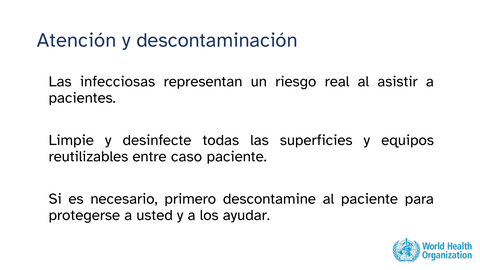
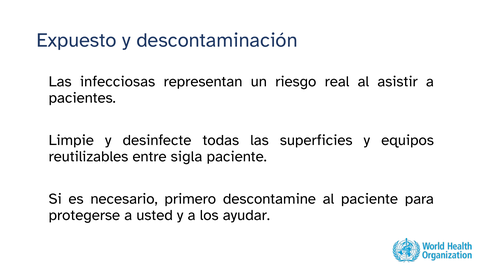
Atención: Atención -> Expuesto (77, 40)
caso: caso -> sigla (187, 156)
